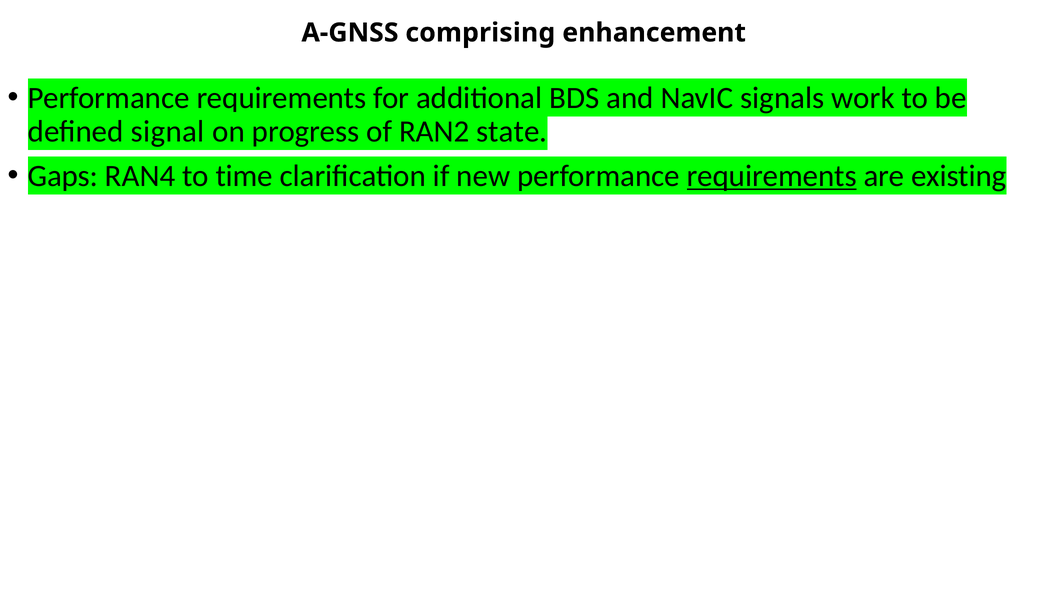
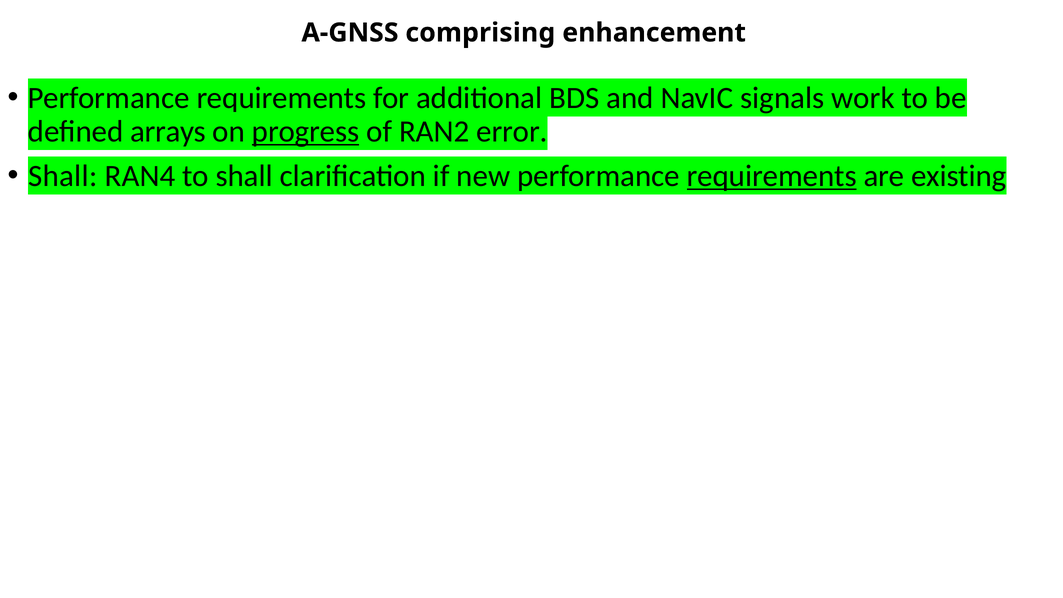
signal: signal -> arrays (168, 131)
progress underline: none -> present (306, 131)
state: state -> error (512, 131)
Gaps: Gaps -> Shall (63, 176)
to time: time -> shall (244, 176)
